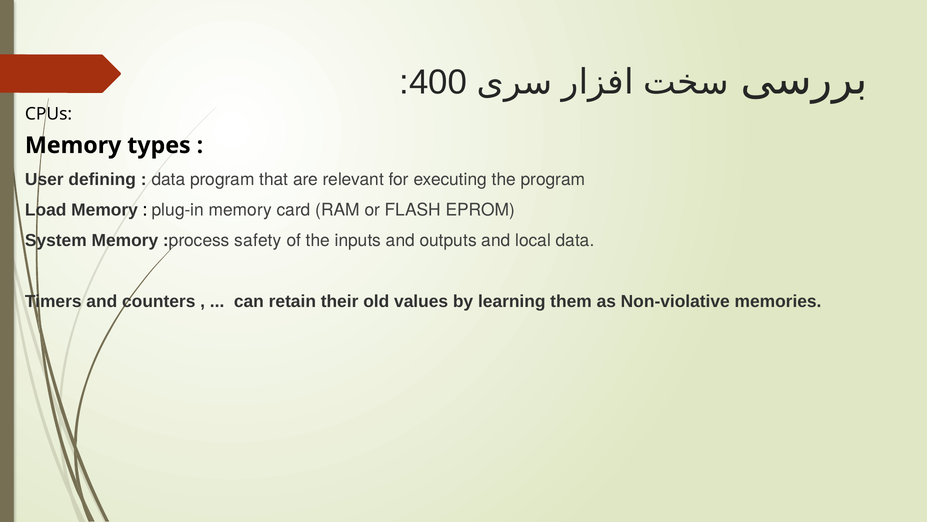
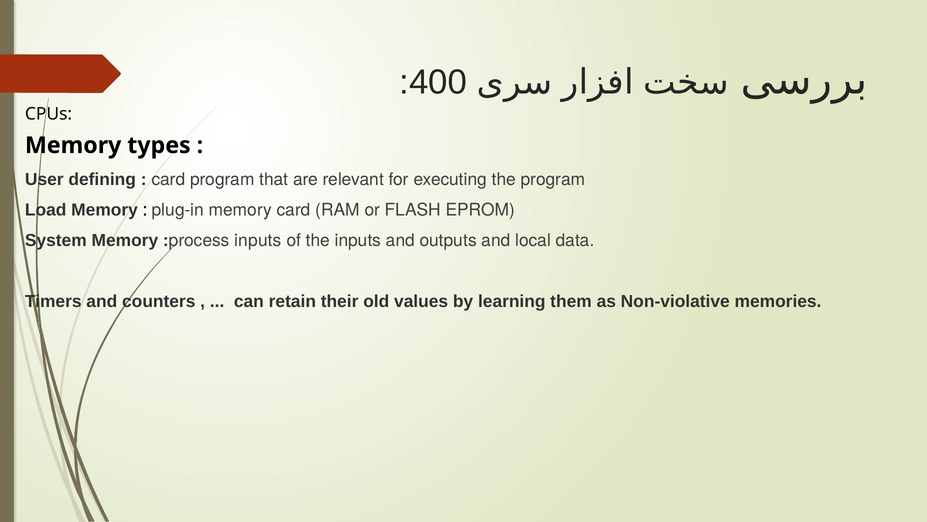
data: data -> card (168, 179)
:process safety: safety -> inputs (258, 240)
